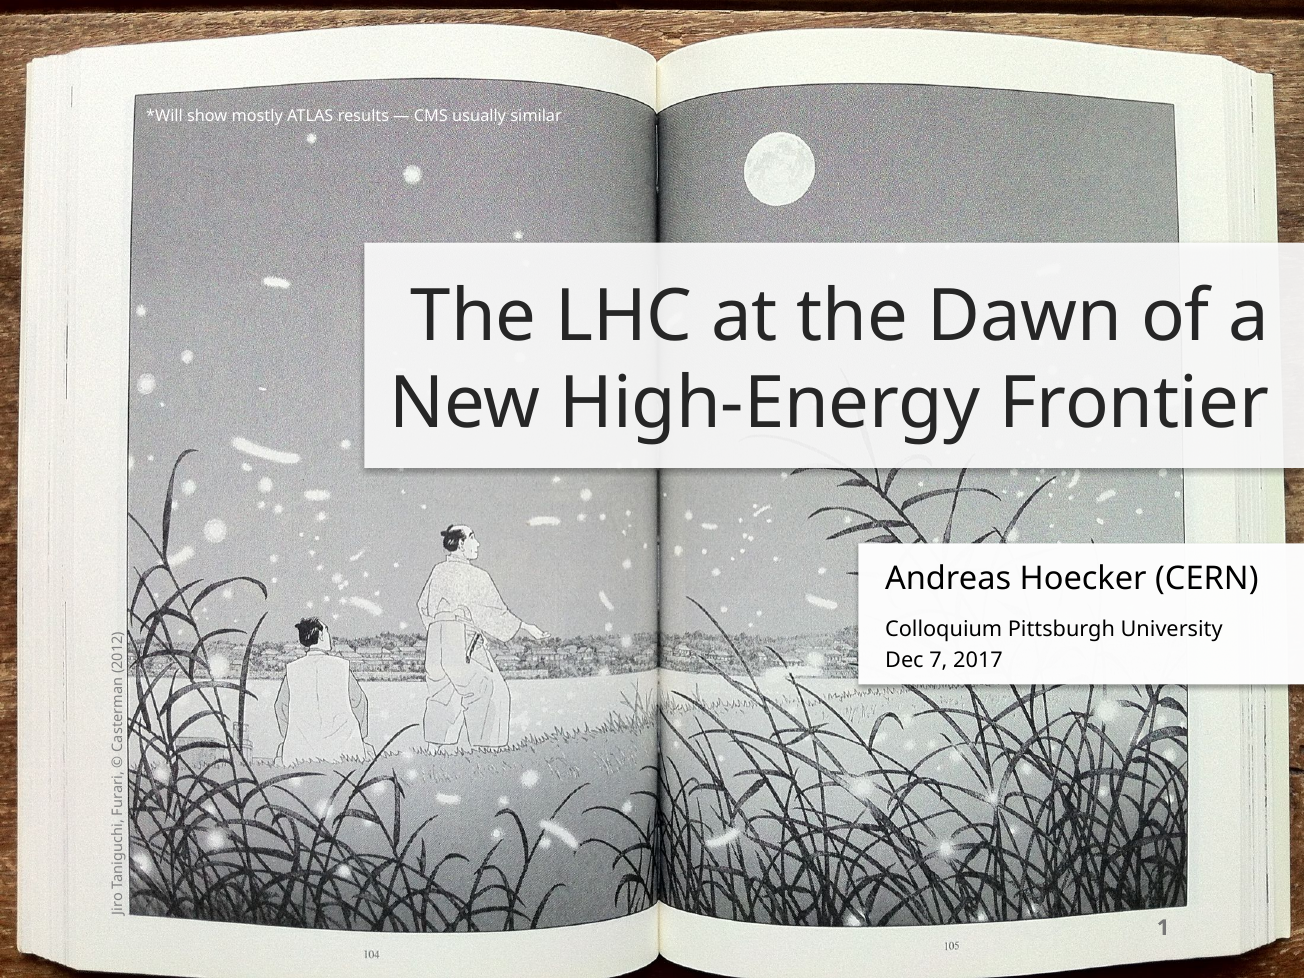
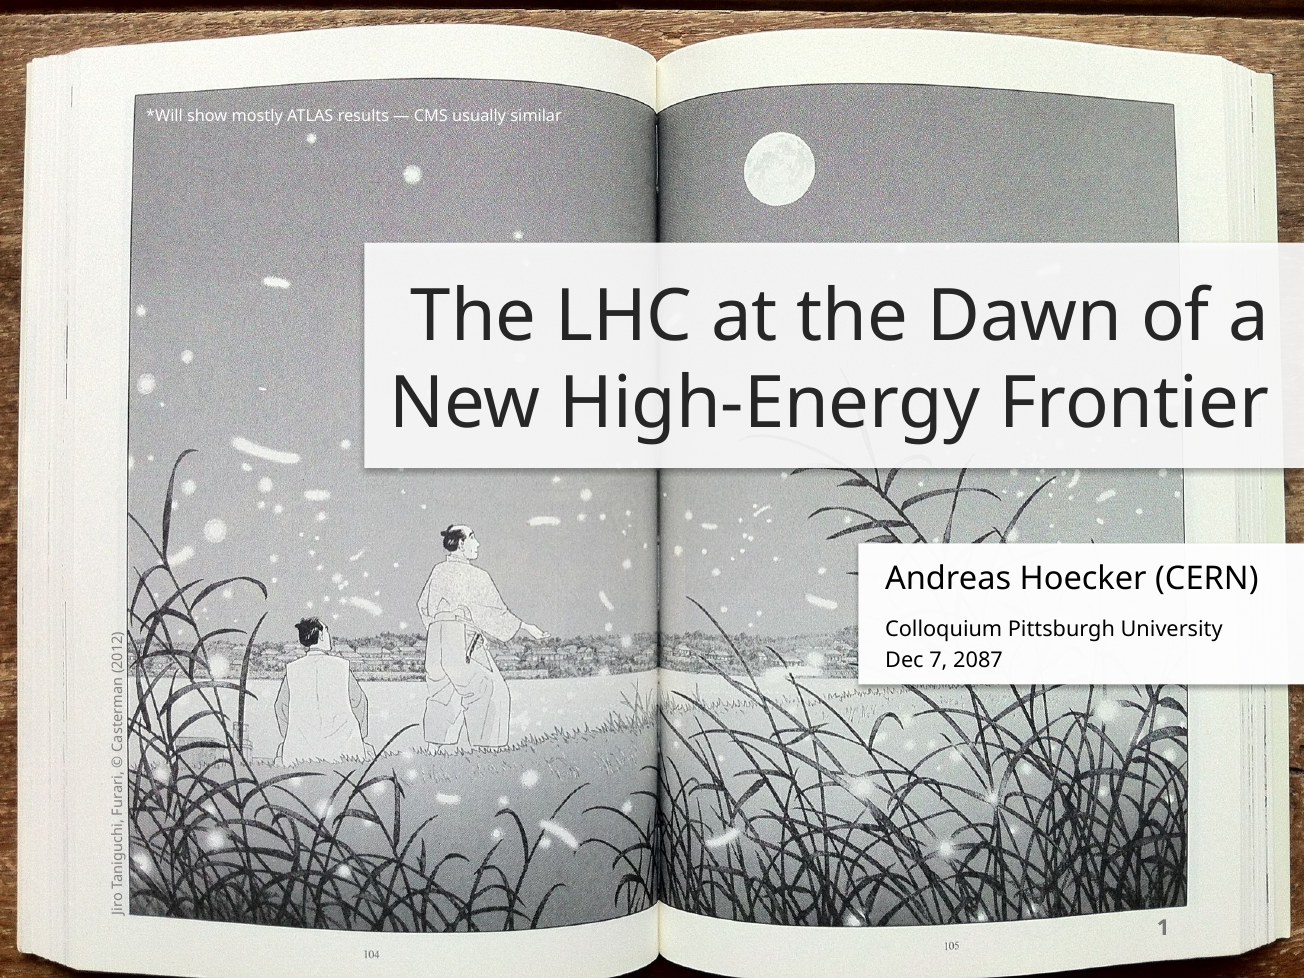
2017: 2017 -> 2087 (978, 660)
